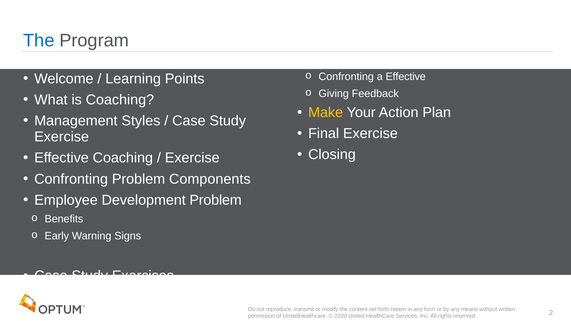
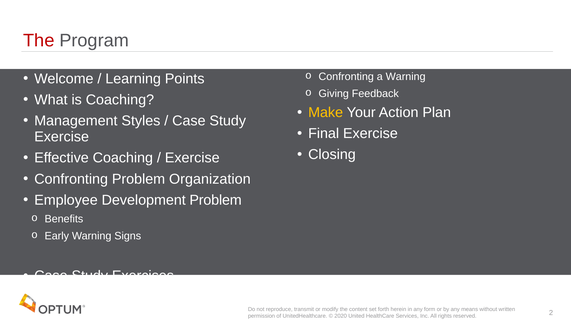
The colour: blue -> red (39, 40)
a Effective: Effective -> Warning (406, 77)
Components: Components -> Organization (210, 179)
